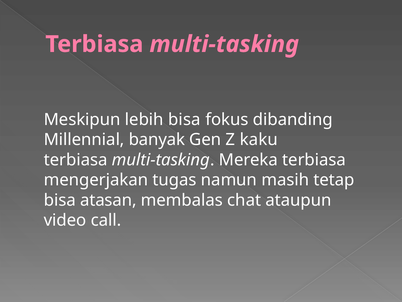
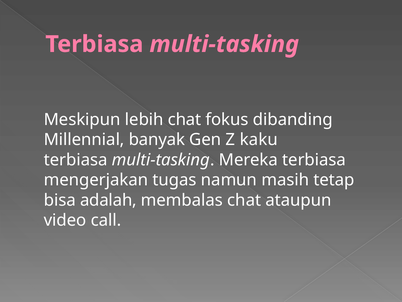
lebih bisa: bisa -> chat (185, 119)
atasan: atasan -> adalah (108, 200)
